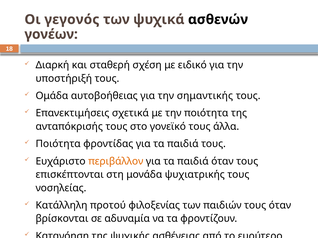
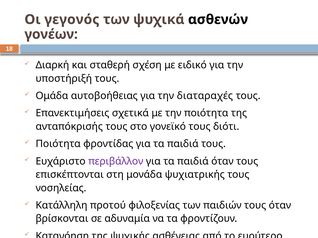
σημαντικής: σημαντικής -> διαταραχές (205, 96)
άλλα: άλλα -> διότι (226, 127)
περιβάλλον colour: orange -> purple (116, 162)
